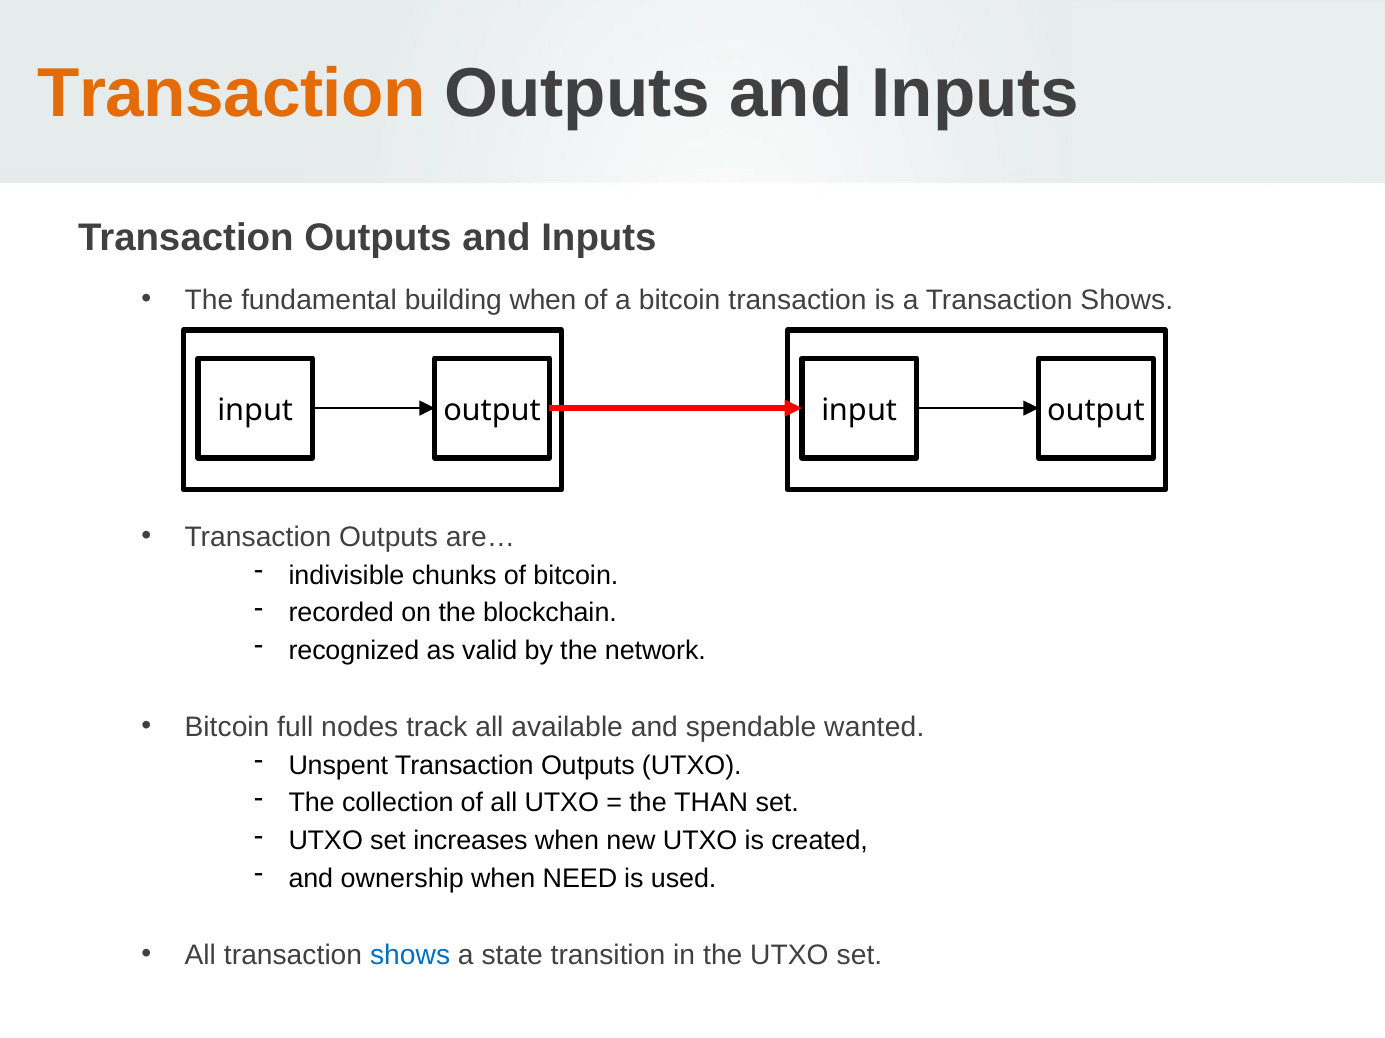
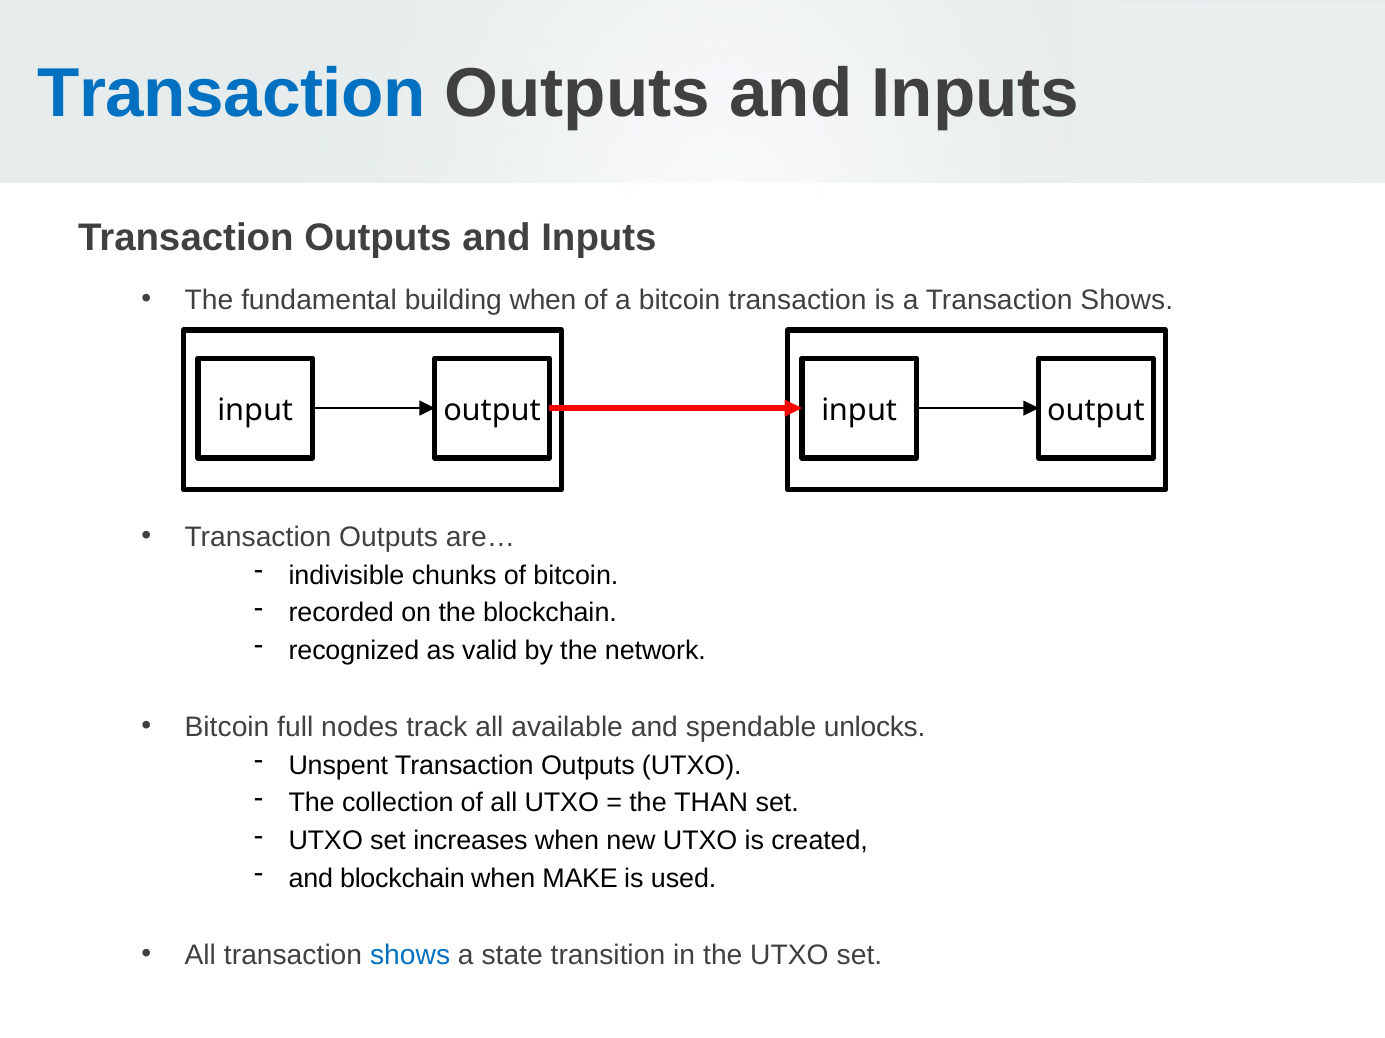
Transaction colour: orange -> blue (232, 94)
wanted: wanted -> unlocks (875, 728)
and ownership: ownership -> blockchain (402, 879)
NEED: NEED -> MAKE (580, 879)
